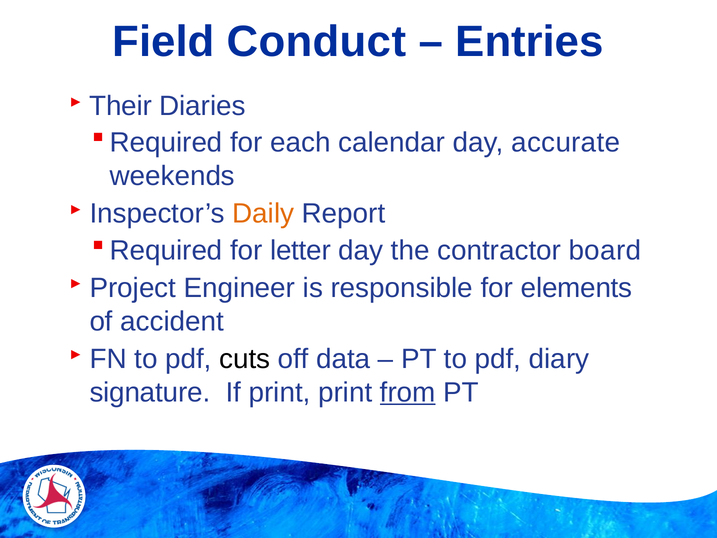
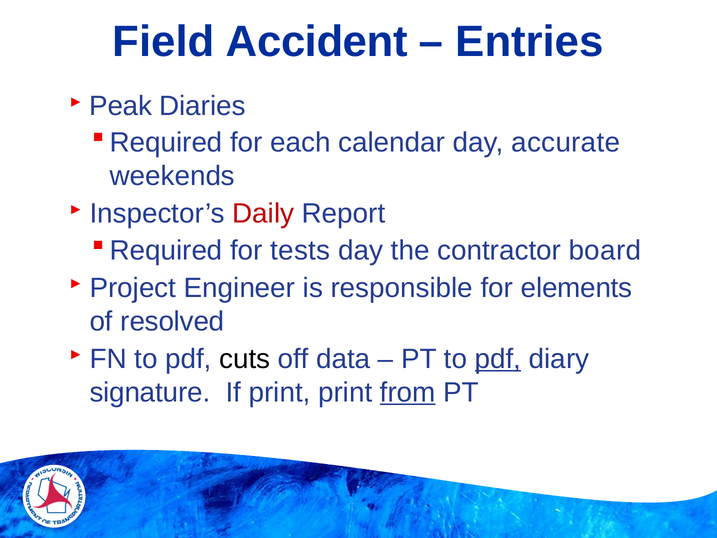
Conduct: Conduct -> Accident (317, 42)
Their: Their -> Peak (121, 106)
Daily colour: orange -> red (263, 214)
letter: letter -> tests (300, 250)
accident: accident -> resolved (172, 321)
pdf underline: none -> present (498, 359)
